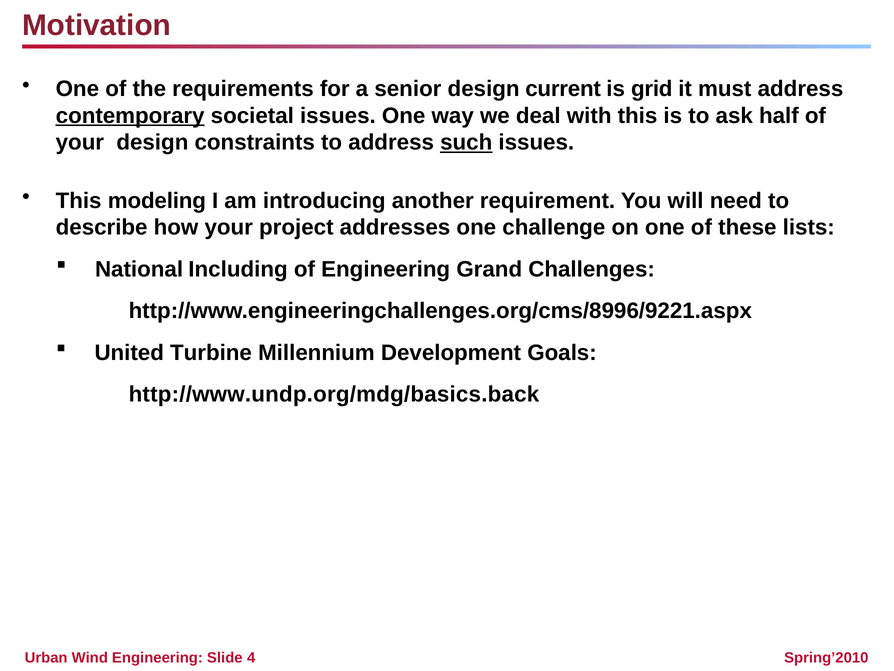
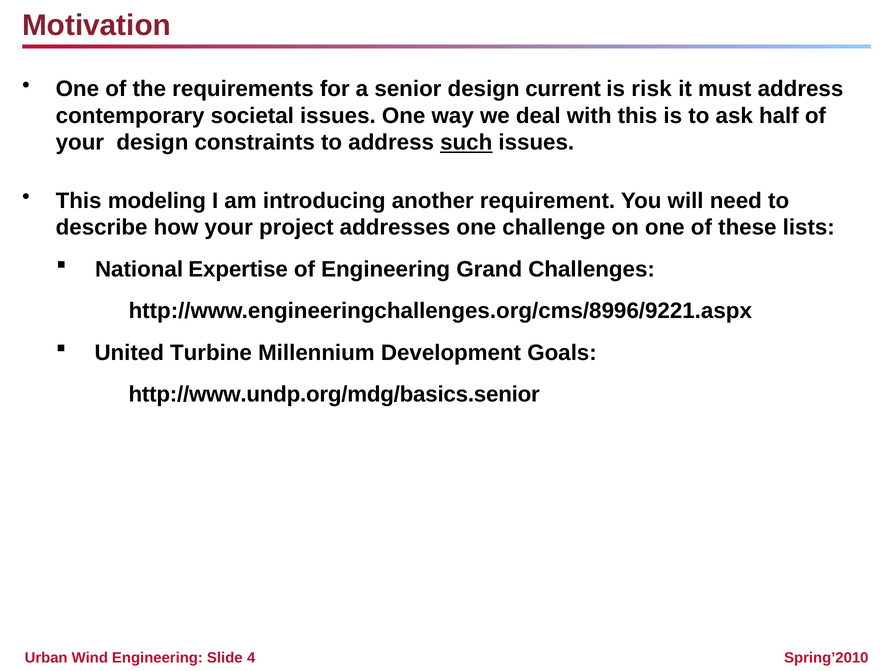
grid: grid -> risk (652, 89)
contemporary underline: present -> none (130, 116)
Including: Including -> Expertise (238, 269)
http://www.undp.org/mdg/basics.back: http://www.undp.org/mdg/basics.back -> http://www.undp.org/mdg/basics.senior (334, 394)
